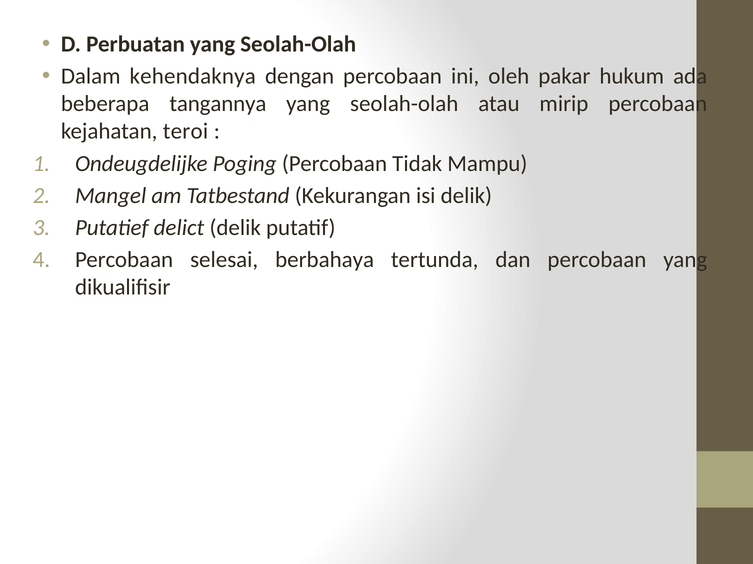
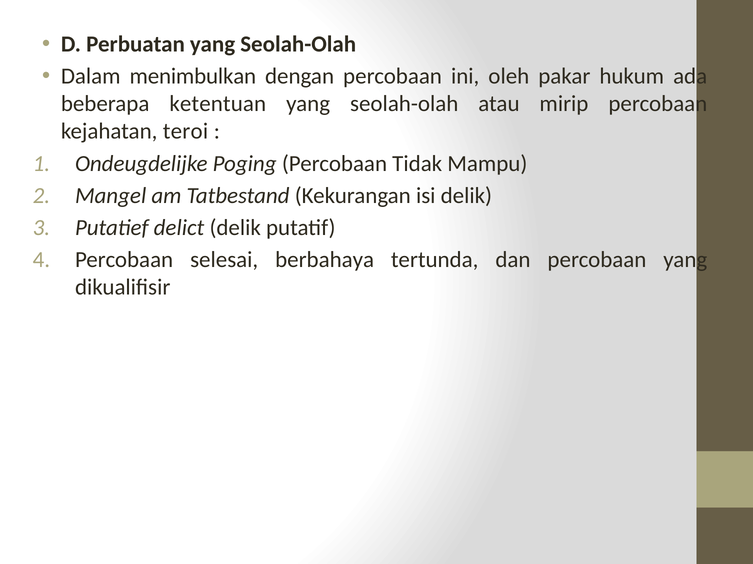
kehendaknya: kehendaknya -> menimbulkan (193, 76)
tangannya: tangannya -> ketentuan (218, 104)
